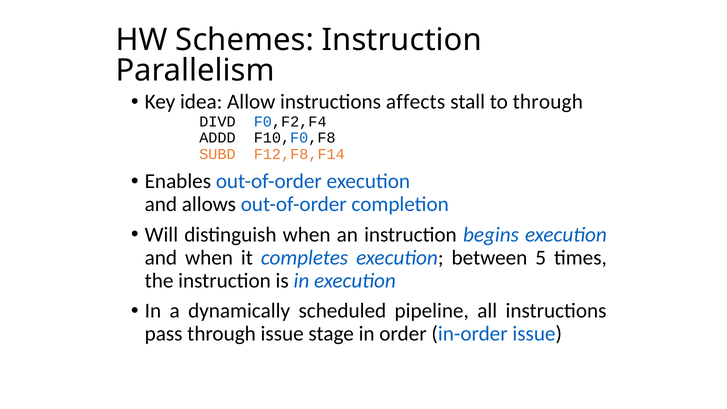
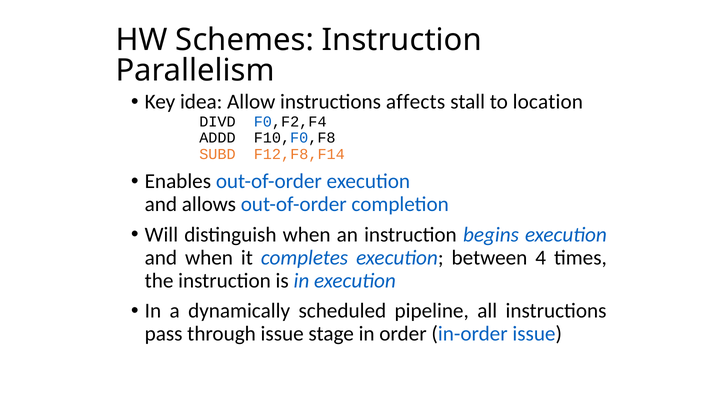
to through: through -> location (548, 102)
5: 5 -> 4 (541, 258)
